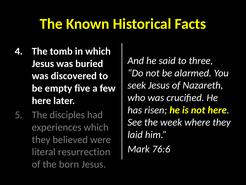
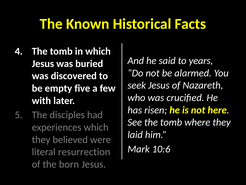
three: three -> years (201, 61)
here: here -> with (41, 100)
See the week: week -> tomb (171, 122)
76:6: 76:6 -> 10:6 (161, 149)
